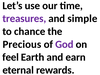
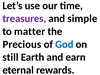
chance: chance -> matter (30, 31)
God colour: purple -> blue (64, 44)
feel: feel -> still (10, 57)
